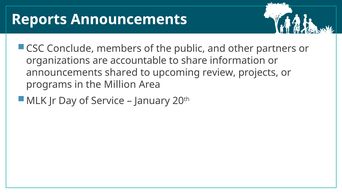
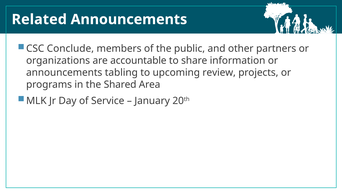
Reports: Reports -> Related (39, 19)
shared: shared -> tabling (121, 72)
Million: Million -> Shared (120, 84)
